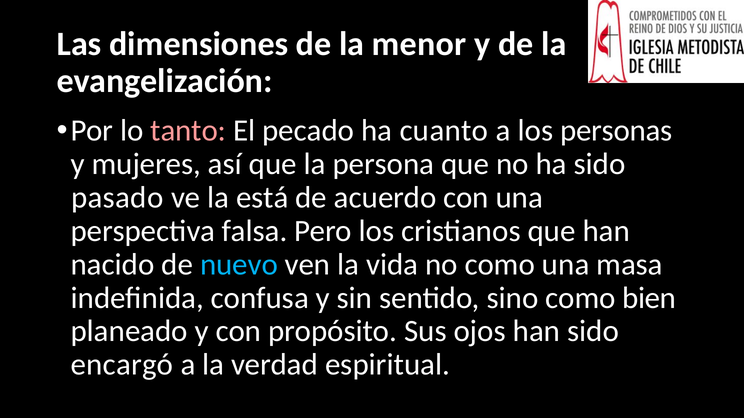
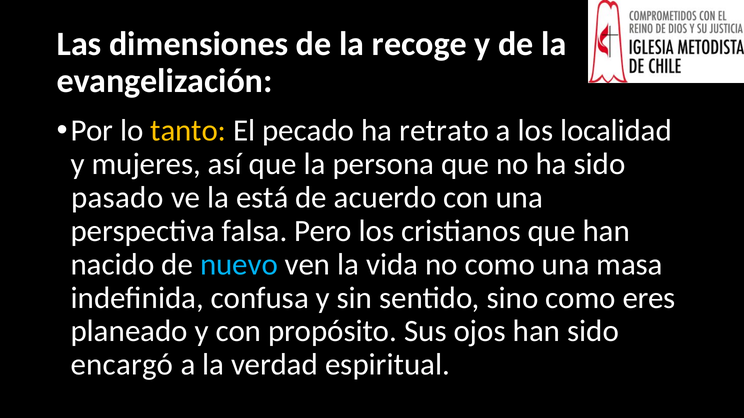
menor: menor -> recoge (419, 44)
tanto colour: pink -> yellow (188, 131)
cuanto: cuanto -> retrato (444, 131)
personas: personas -> localidad (616, 131)
bien: bien -> eres (649, 298)
